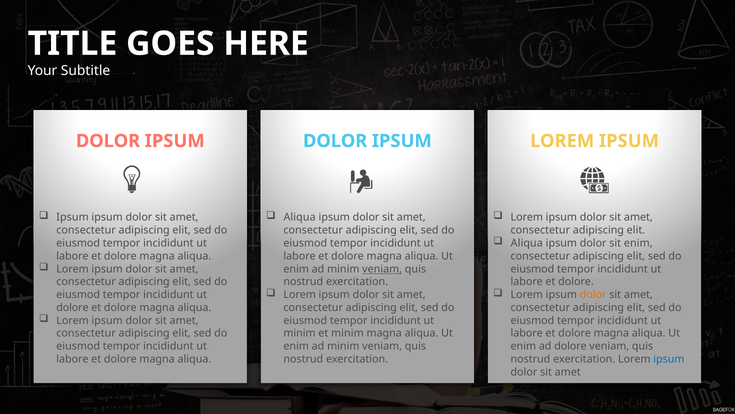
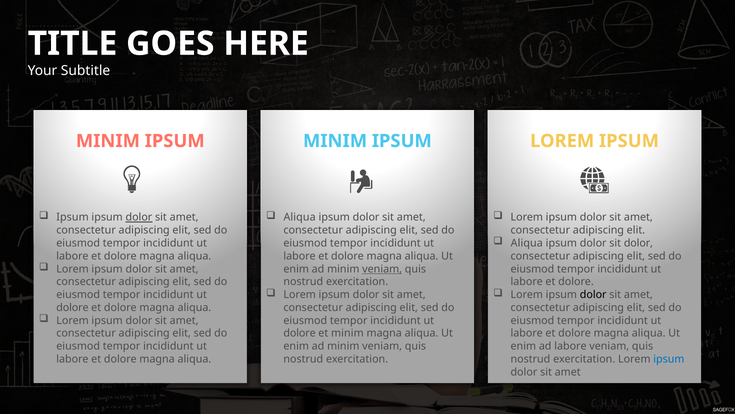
DOLOR: DOLOR -> MINIM (108, 141)
DOLOR: DOLOR -> MINIM (335, 141)
dolor underline: none -> present (139, 217)
sit enim: enim -> dolor (638, 243)
dolor colour: orange -> black (593, 294)
minim: minim -> dolore (300, 333)
ad dolore: dolore -> labore (570, 346)
